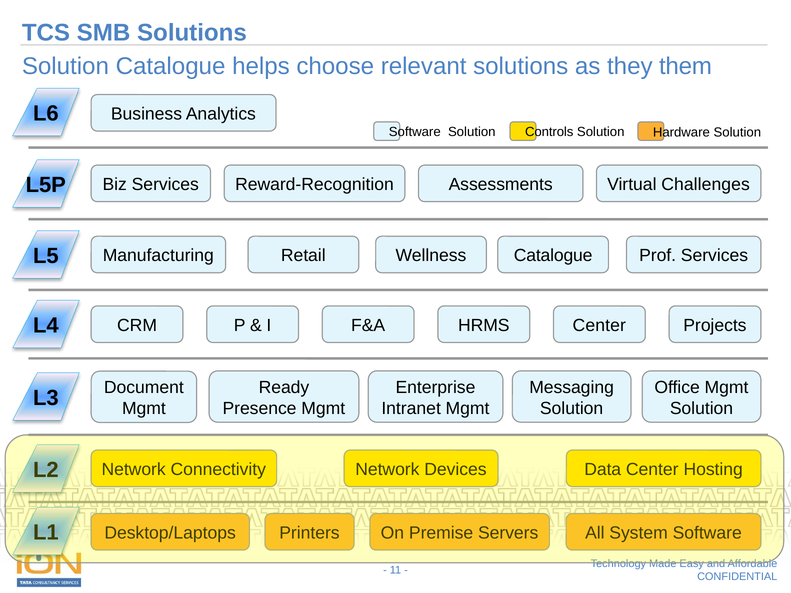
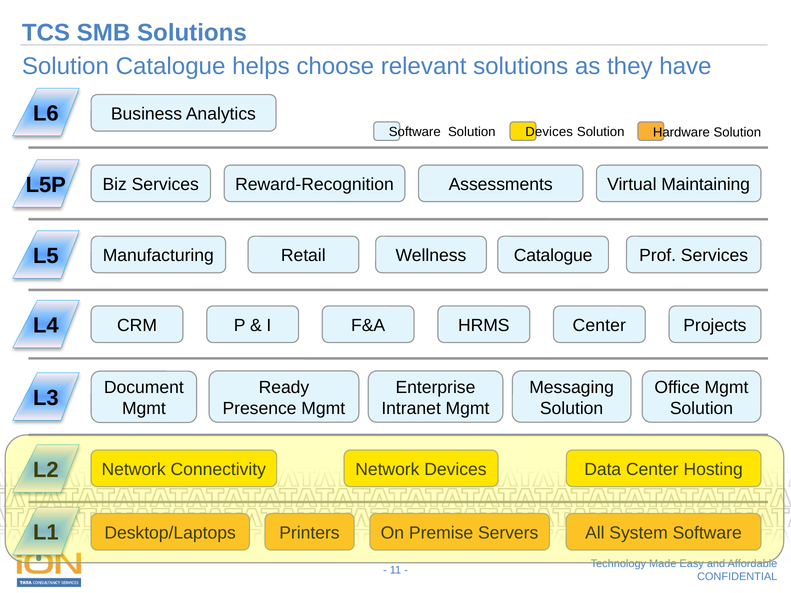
them: them -> have (685, 66)
Solution Controls: Controls -> Devices (549, 132)
Challenges: Challenges -> Maintaining (706, 185)
